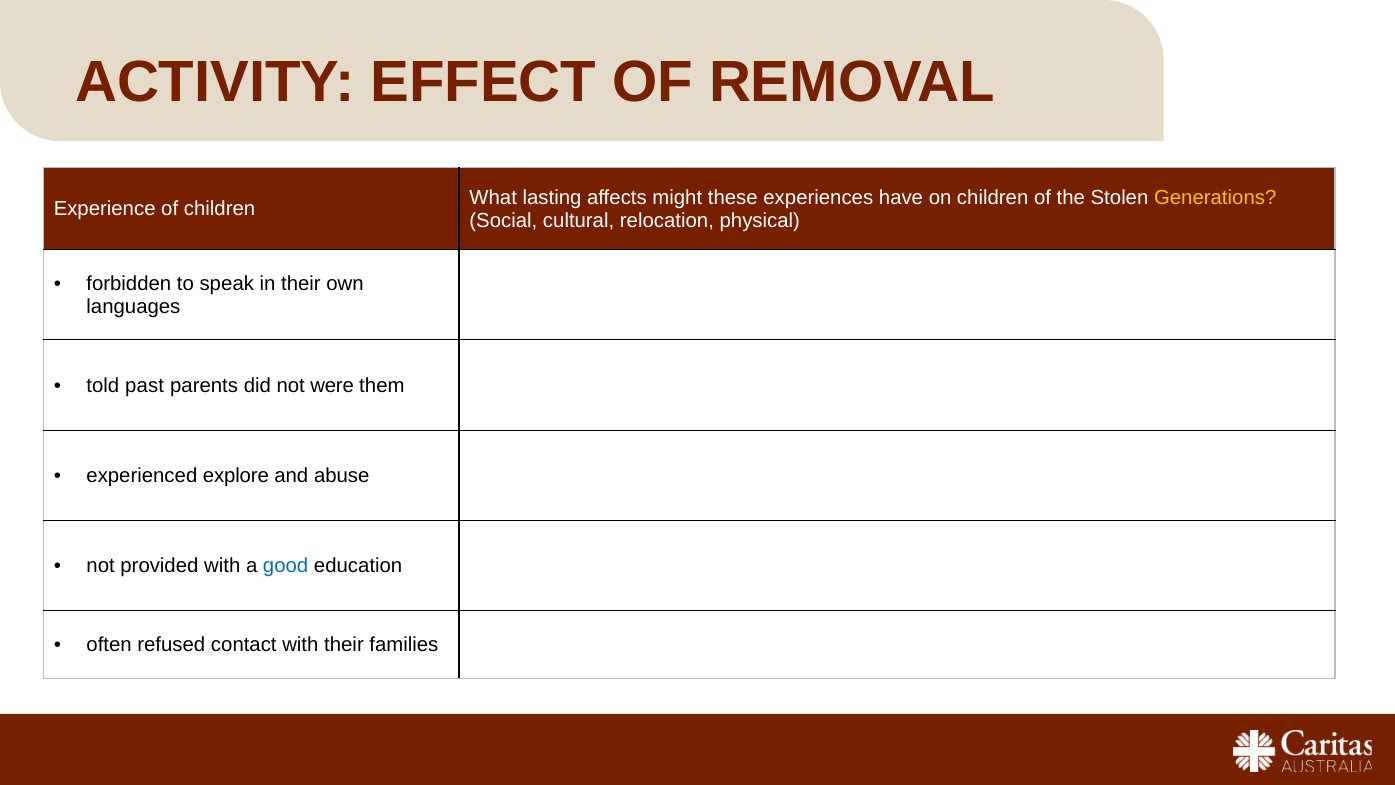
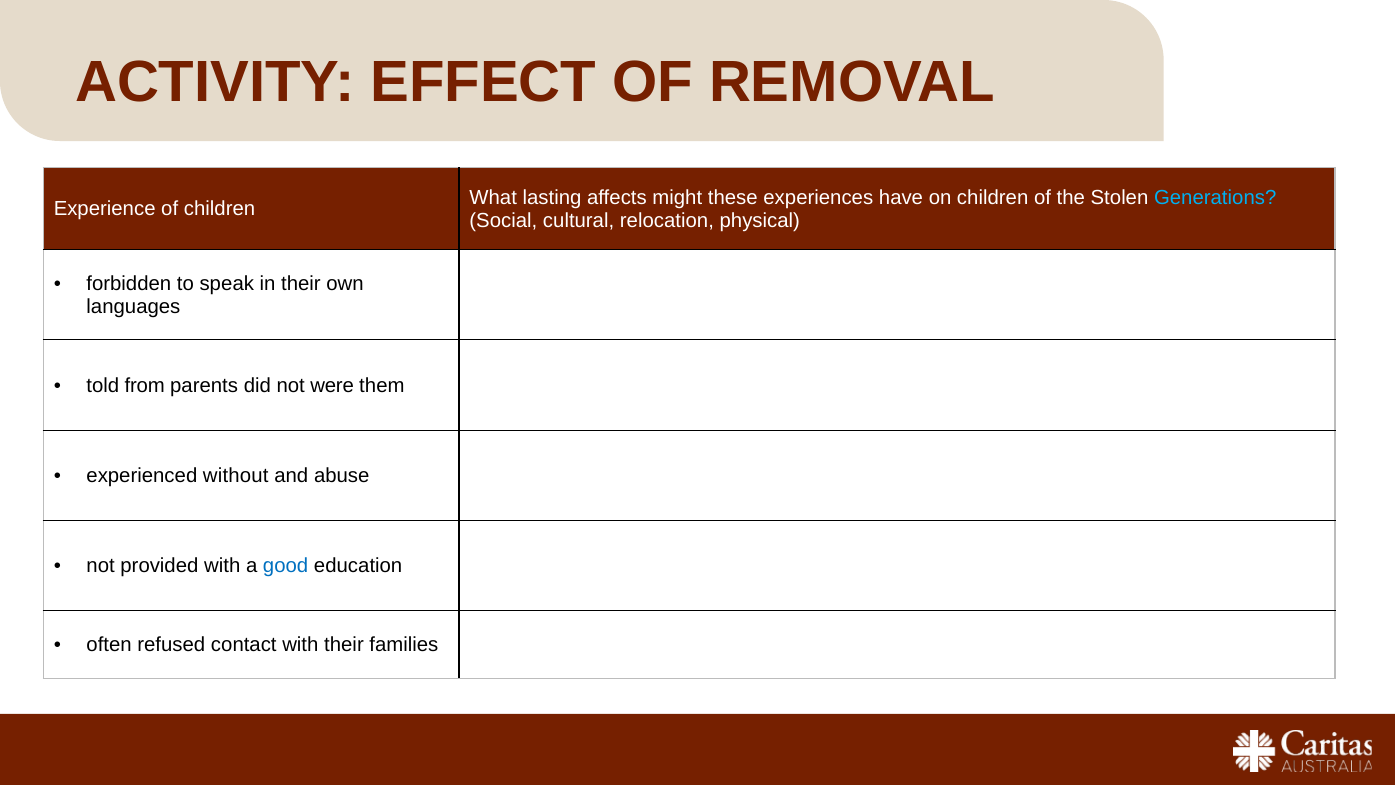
Generations colour: yellow -> light blue (1215, 197)
past: past -> from (145, 385)
explore: explore -> without (236, 475)
